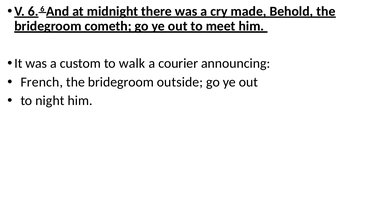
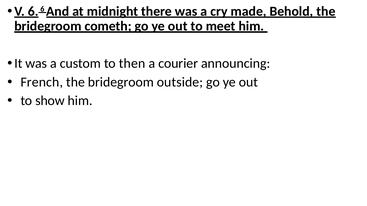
walk: walk -> then (132, 64)
night: night -> show (50, 101)
